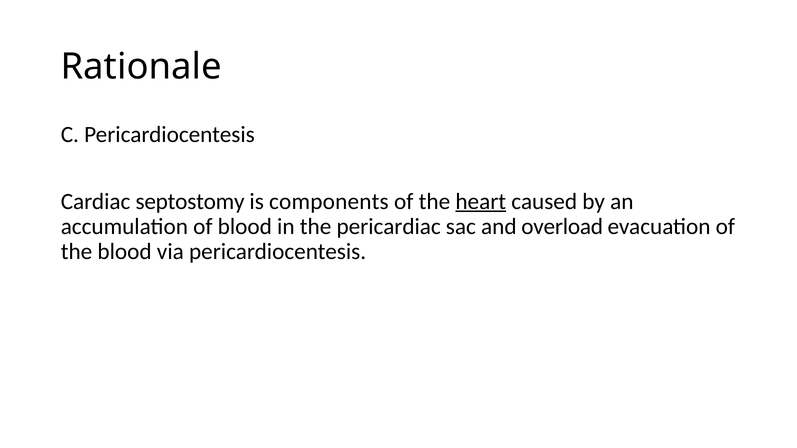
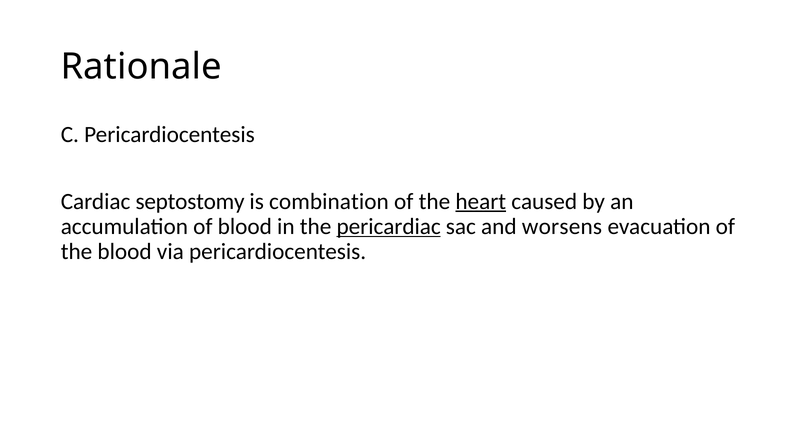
components: components -> combination (329, 202)
pericardiac underline: none -> present (389, 227)
overload: overload -> worsens (562, 227)
